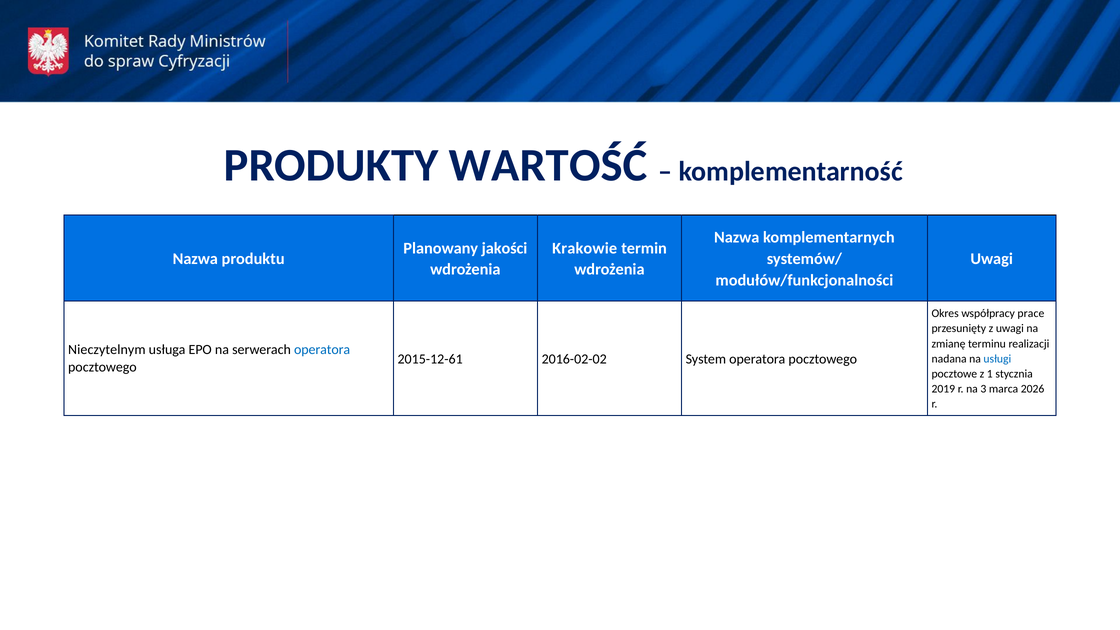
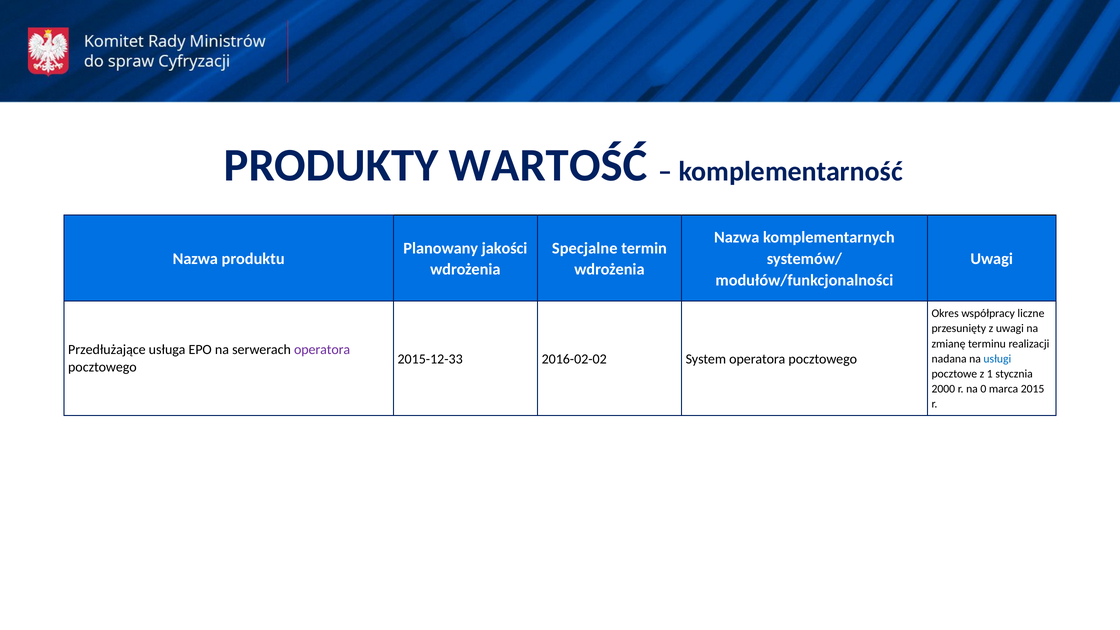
Krakowie: Krakowie -> Specjalne (585, 248)
prace: prace -> liczne (1031, 313)
Nieczytelnym: Nieczytelnym -> Przedłużające (107, 350)
operatora colour: blue -> purple (322, 350)
2015-12-61: 2015-12-61 -> 2015-12-33 (430, 359)
2019: 2019 -> 2000 (943, 389)
3: 3 -> 0 (983, 389)
2026: 2026 -> 2015 (1033, 389)
